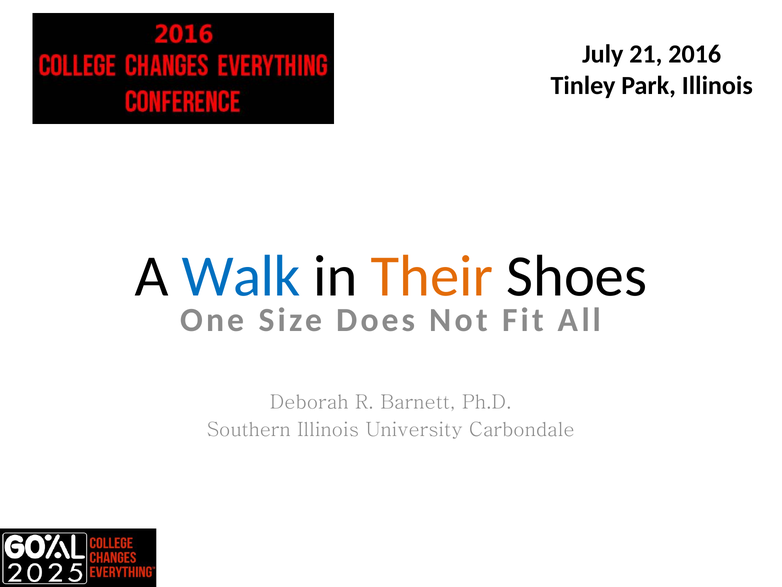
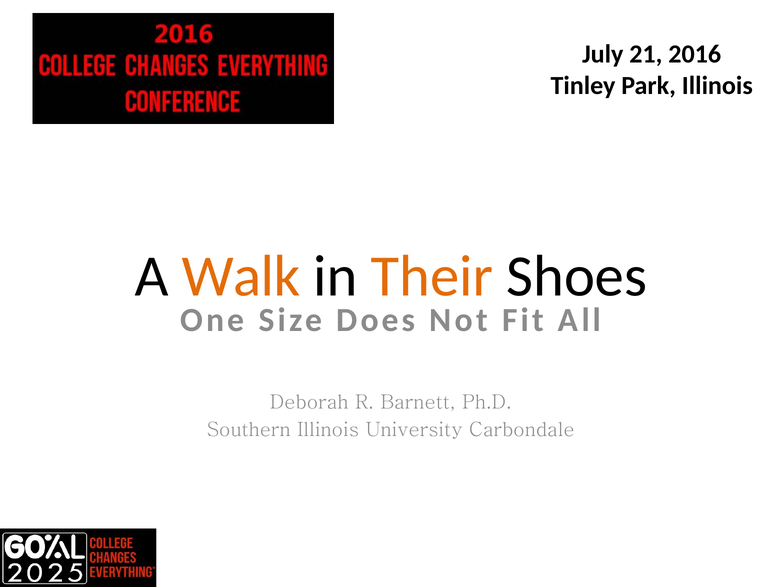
Walk colour: blue -> orange (241, 276)
